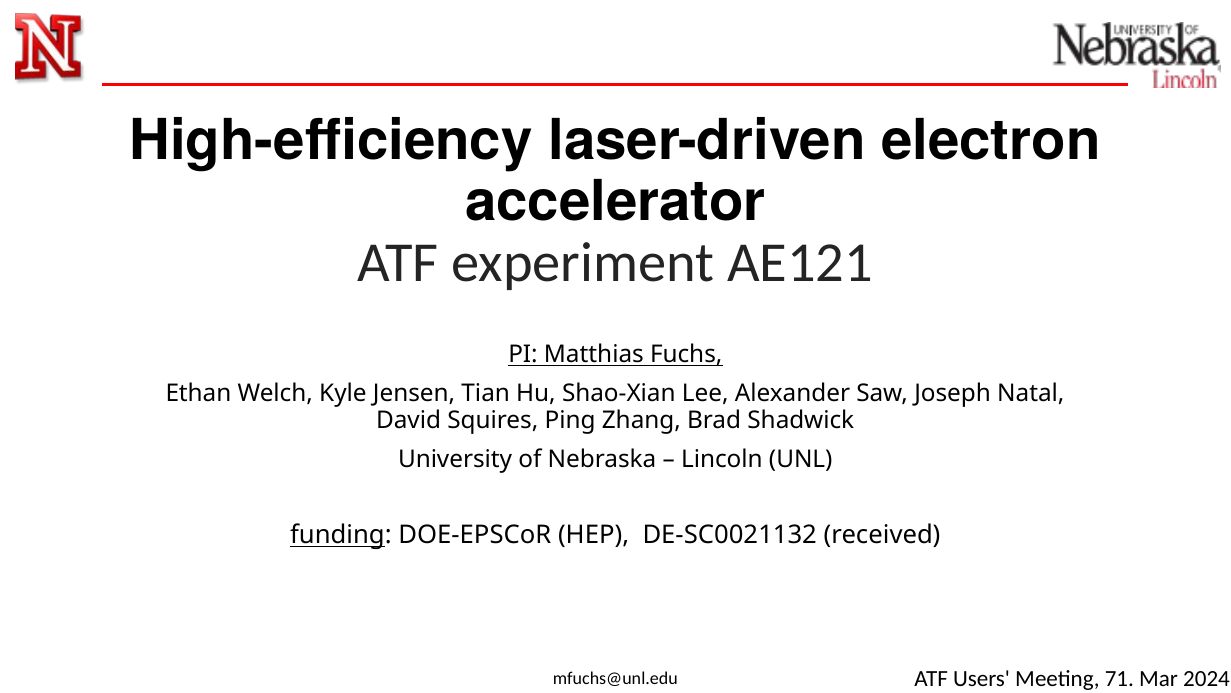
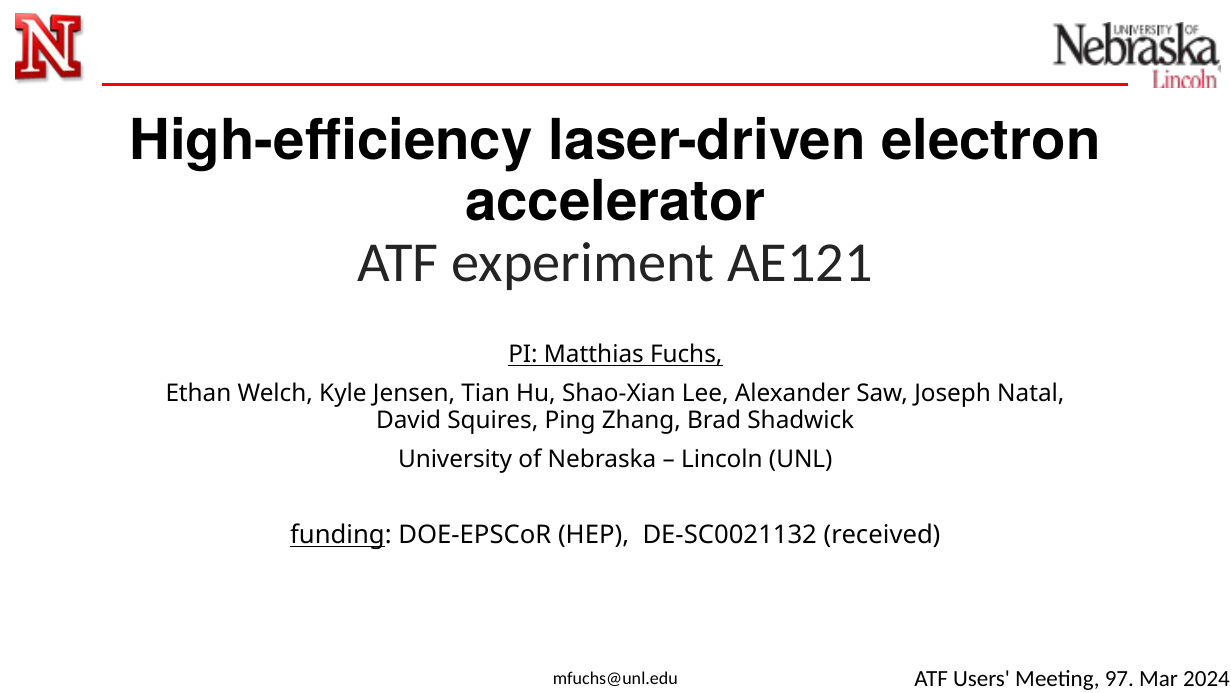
71: 71 -> 97 (1119, 678)
